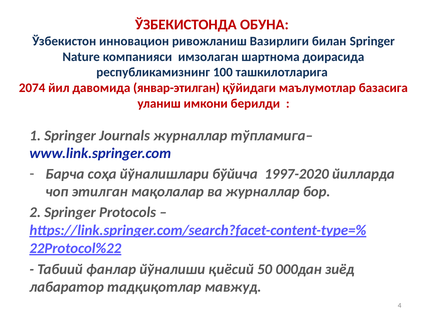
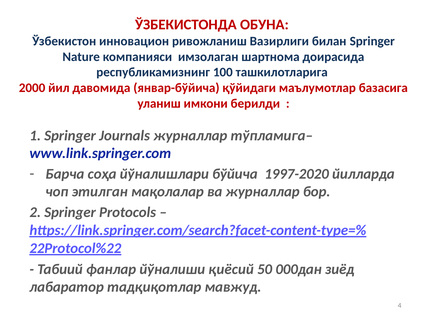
2074: 2074 -> 2000 (32, 88)
январ-этилган: январ-этилган -> январ-бўйича (176, 88)
